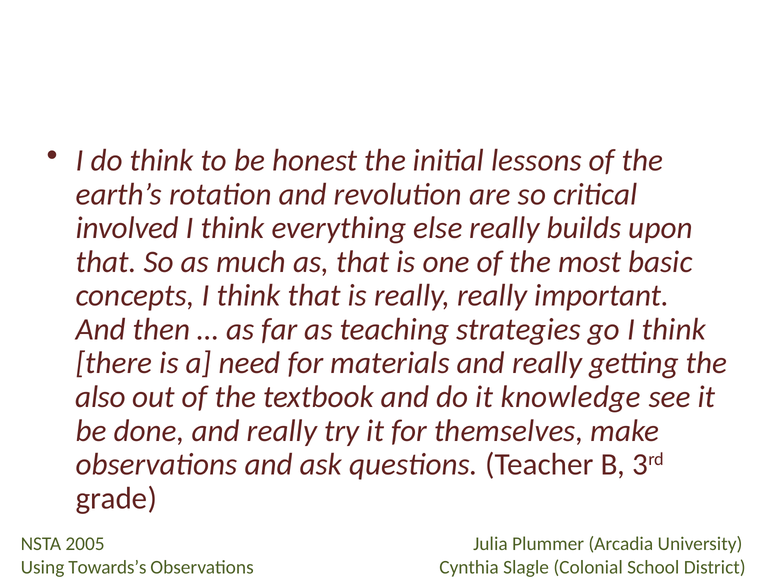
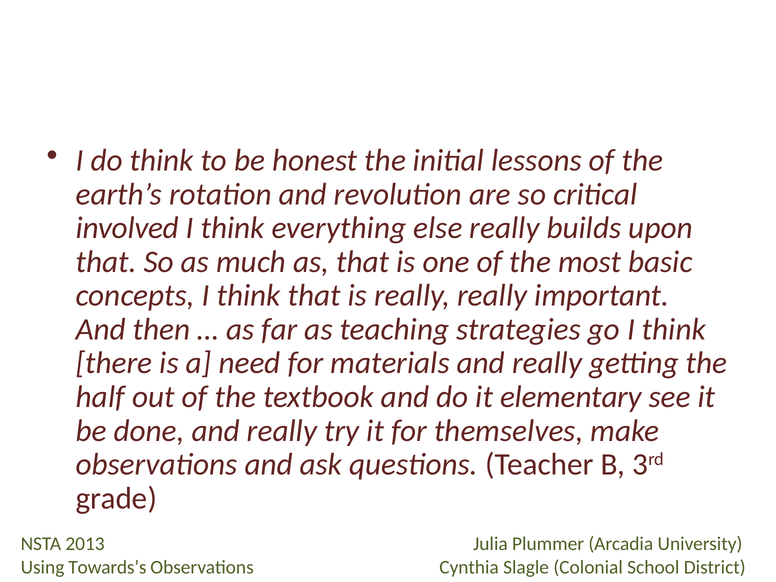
also: also -> half (100, 397)
knowledge: knowledge -> elementary (571, 397)
2005: 2005 -> 2013 (85, 544)
